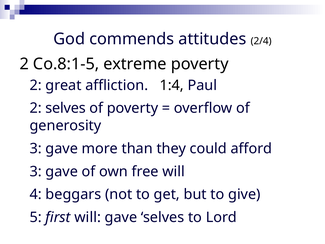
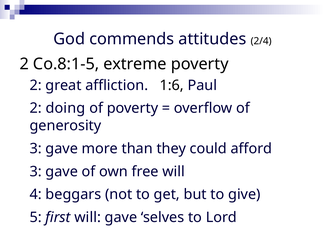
1:4: 1:4 -> 1:6 (172, 85)
2 selves: selves -> doing (65, 108)
